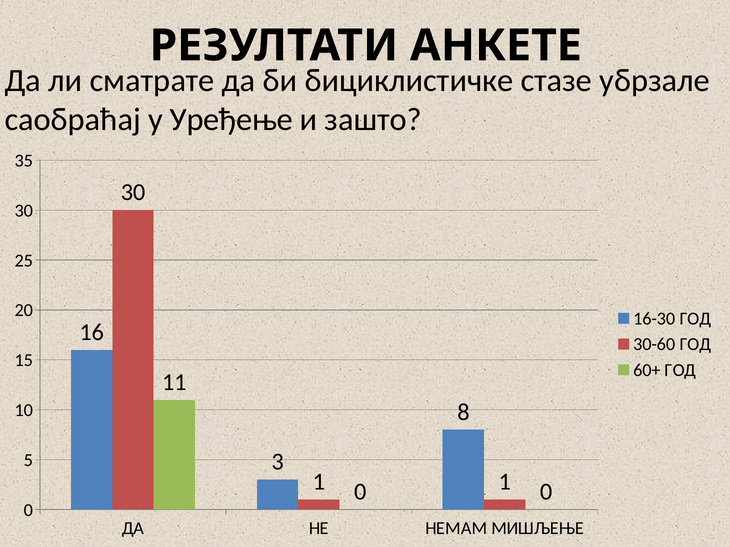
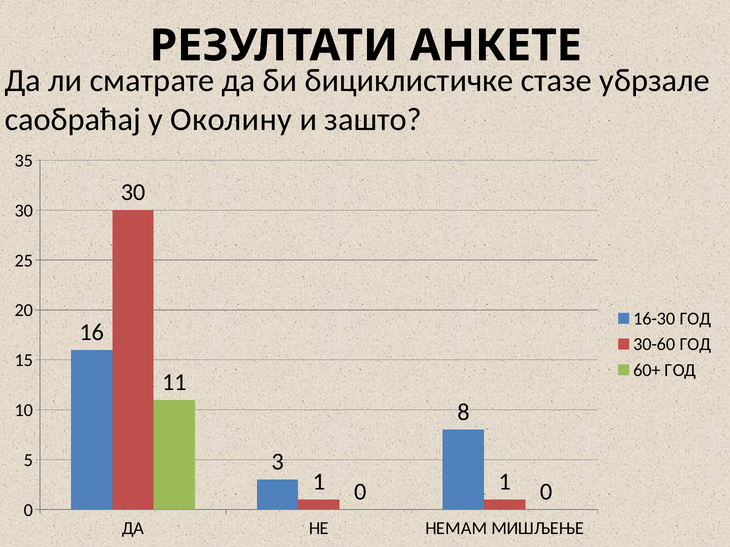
Уређење: Уређење -> Околину (231, 120)
